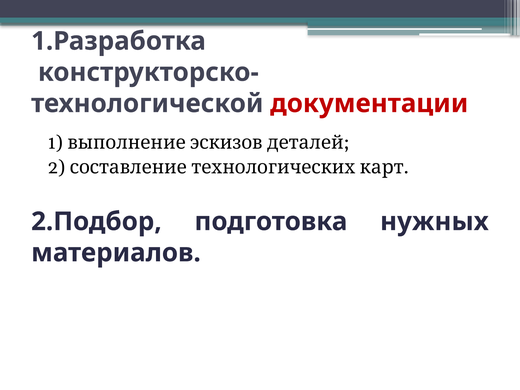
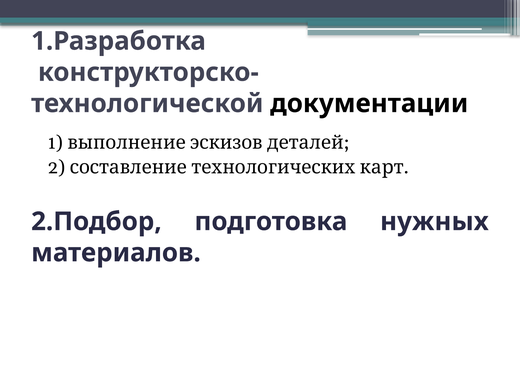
документации colour: red -> black (369, 104)
